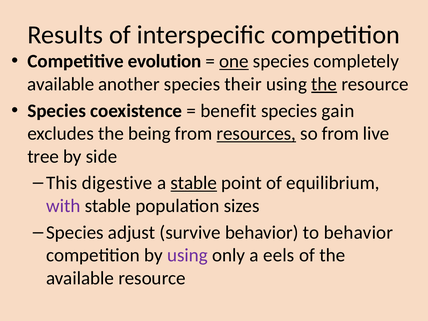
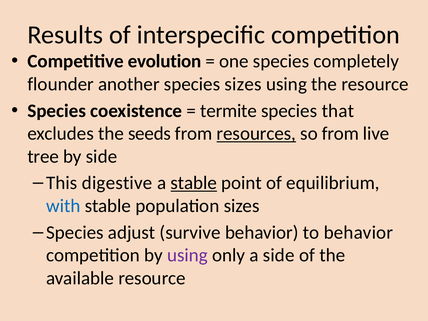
one underline: present -> none (234, 61)
available: available -> flounder (61, 84)
species their: their -> sizes (243, 84)
the underline: present -> none (324, 84)
benefit: benefit -> termite (229, 111)
gain: gain -> that (338, 111)
being: being -> seeds (150, 134)
with colour: purple -> blue (63, 206)
a eels: eels -> side (279, 255)
